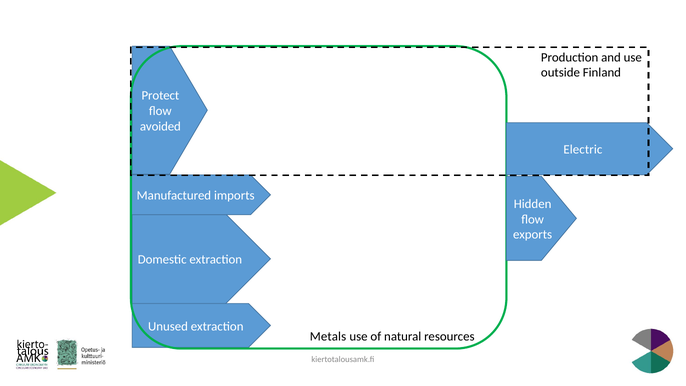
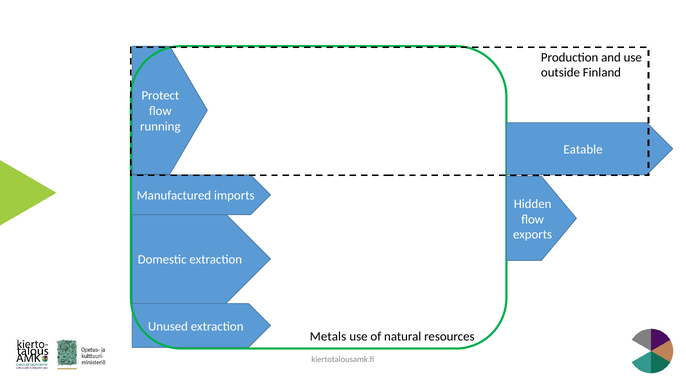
avoided: avoided -> running (160, 126)
Electric: Electric -> Eatable (583, 150)
